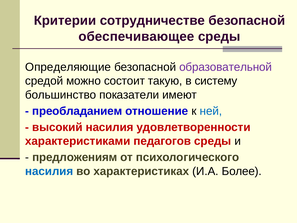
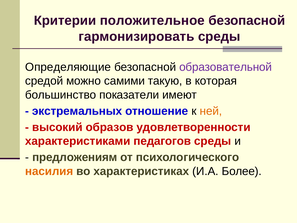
сотрудничестве: сотрудничестве -> положительное (152, 21)
обеспечивающее: обеспечивающее -> гармонизировать (136, 36)
состоит: состоит -> самими (124, 81)
систему: систему -> которая (216, 81)
преобладанием: преобладанием -> экстремальных (77, 111)
ней colour: blue -> orange (211, 111)
высокий насилия: насилия -> образов (110, 127)
насилия colour: blue -> orange (49, 171)
